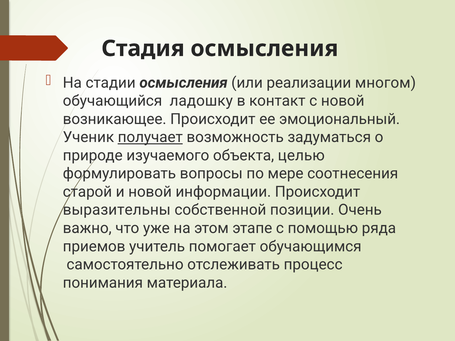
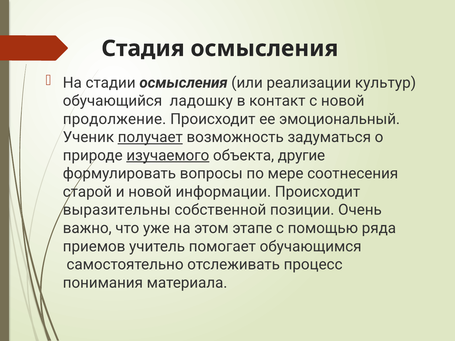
многом: многом -> культур (386, 83)
возникающее: возникающее -> продолжение (115, 119)
изучаемого underline: none -> present (168, 156)
целью: целью -> другие (301, 156)
